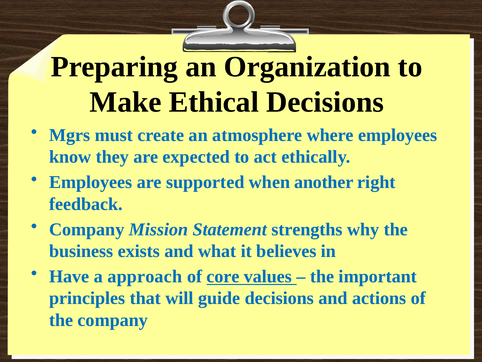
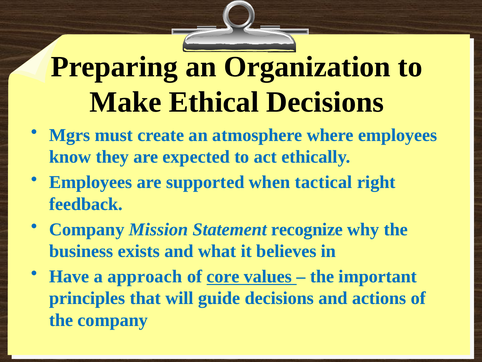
another: another -> tactical (324, 182)
strengths: strengths -> recognize (307, 229)
